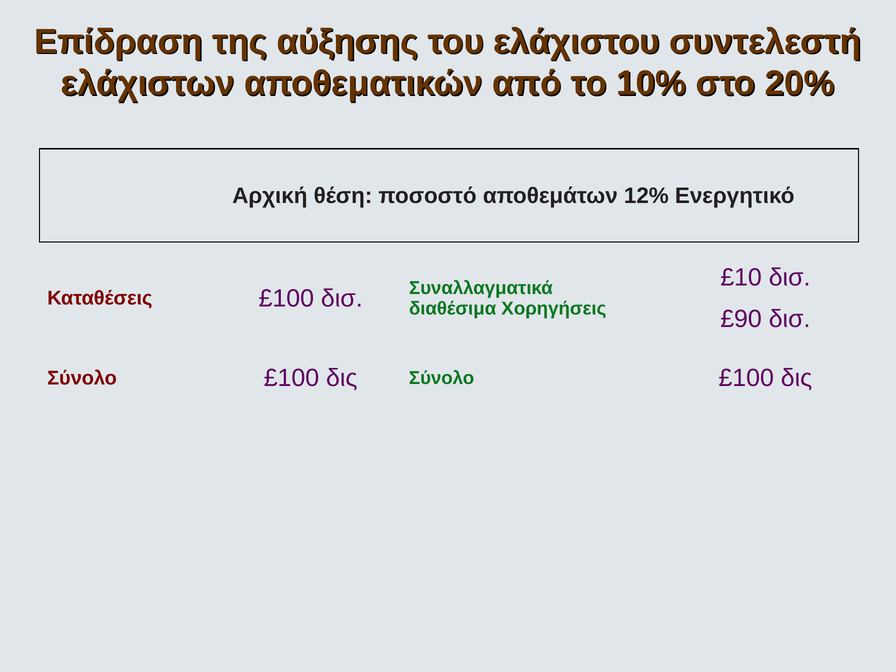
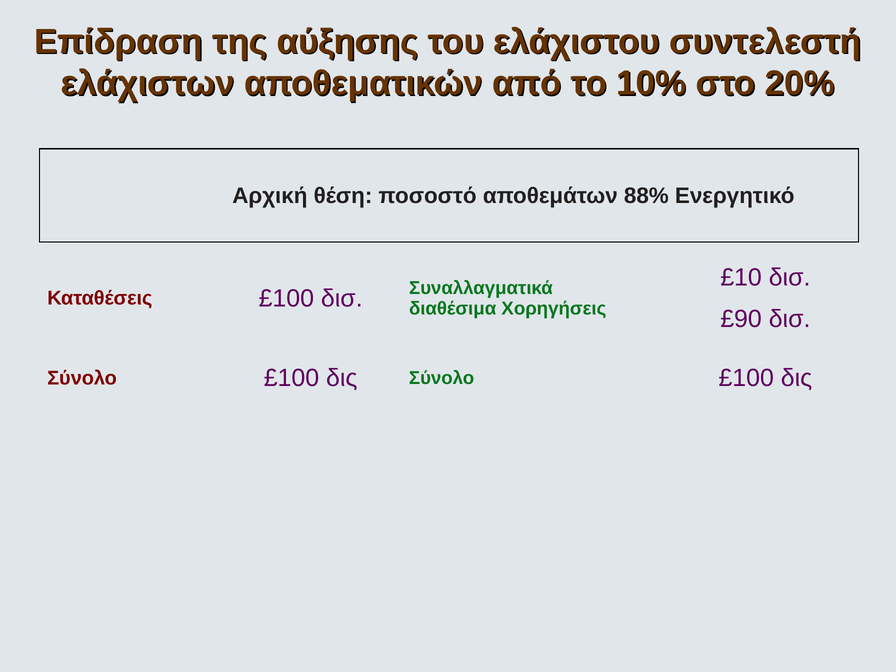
12%: 12% -> 88% (646, 196)
